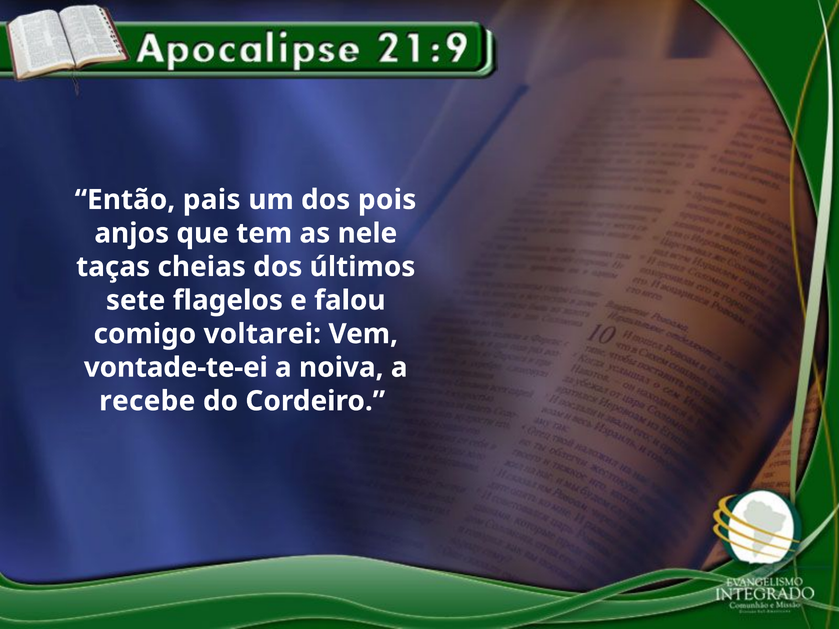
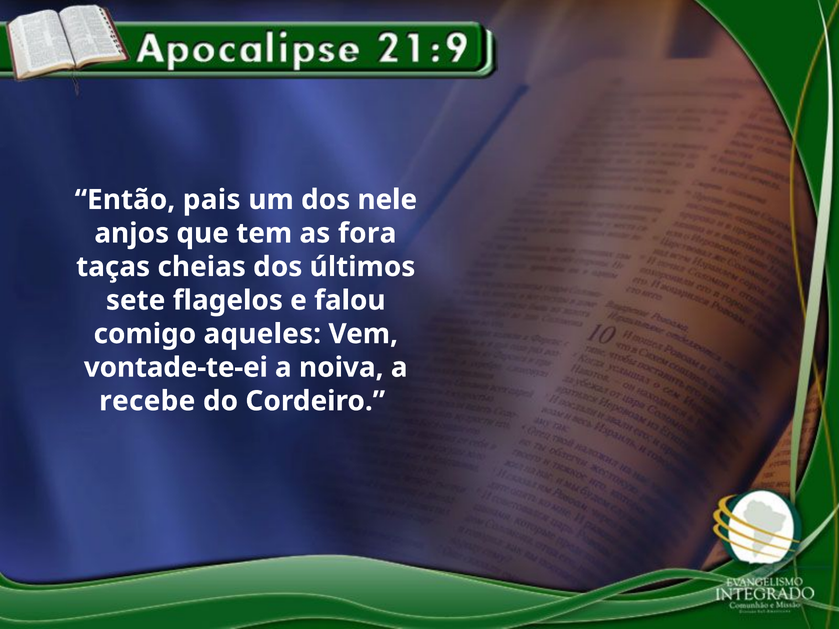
pois: pois -> nele (387, 200)
nele: nele -> fora (367, 233)
voltarei: voltarei -> aqueles (262, 334)
